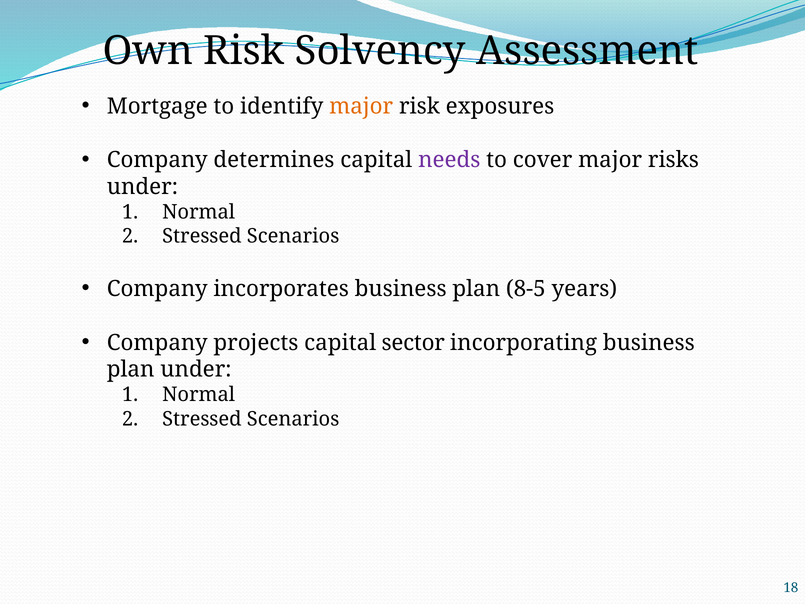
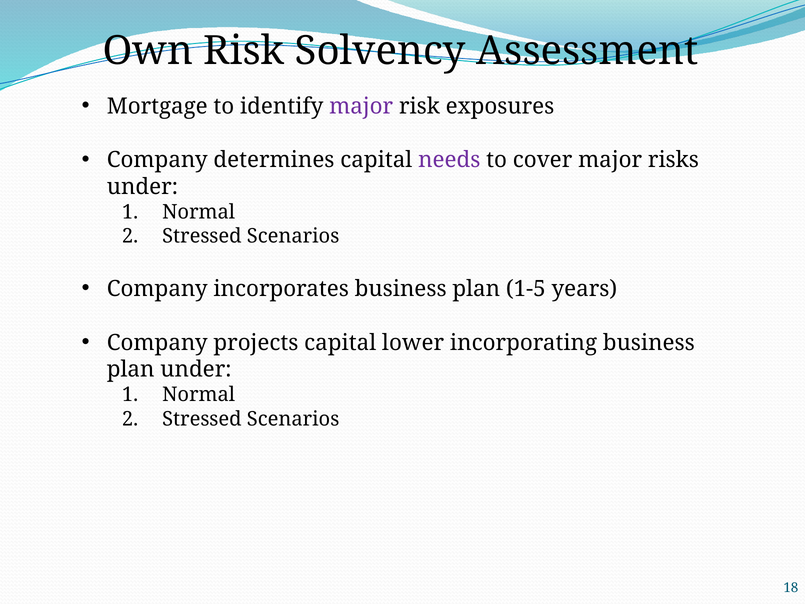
major colour: orange -> purple (361, 106)
8-5: 8-5 -> 1-5 (526, 289)
sector: sector -> lower (413, 342)
